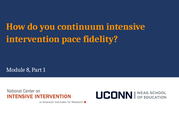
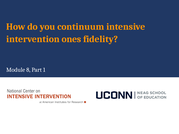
pace: pace -> ones (71, 39)
